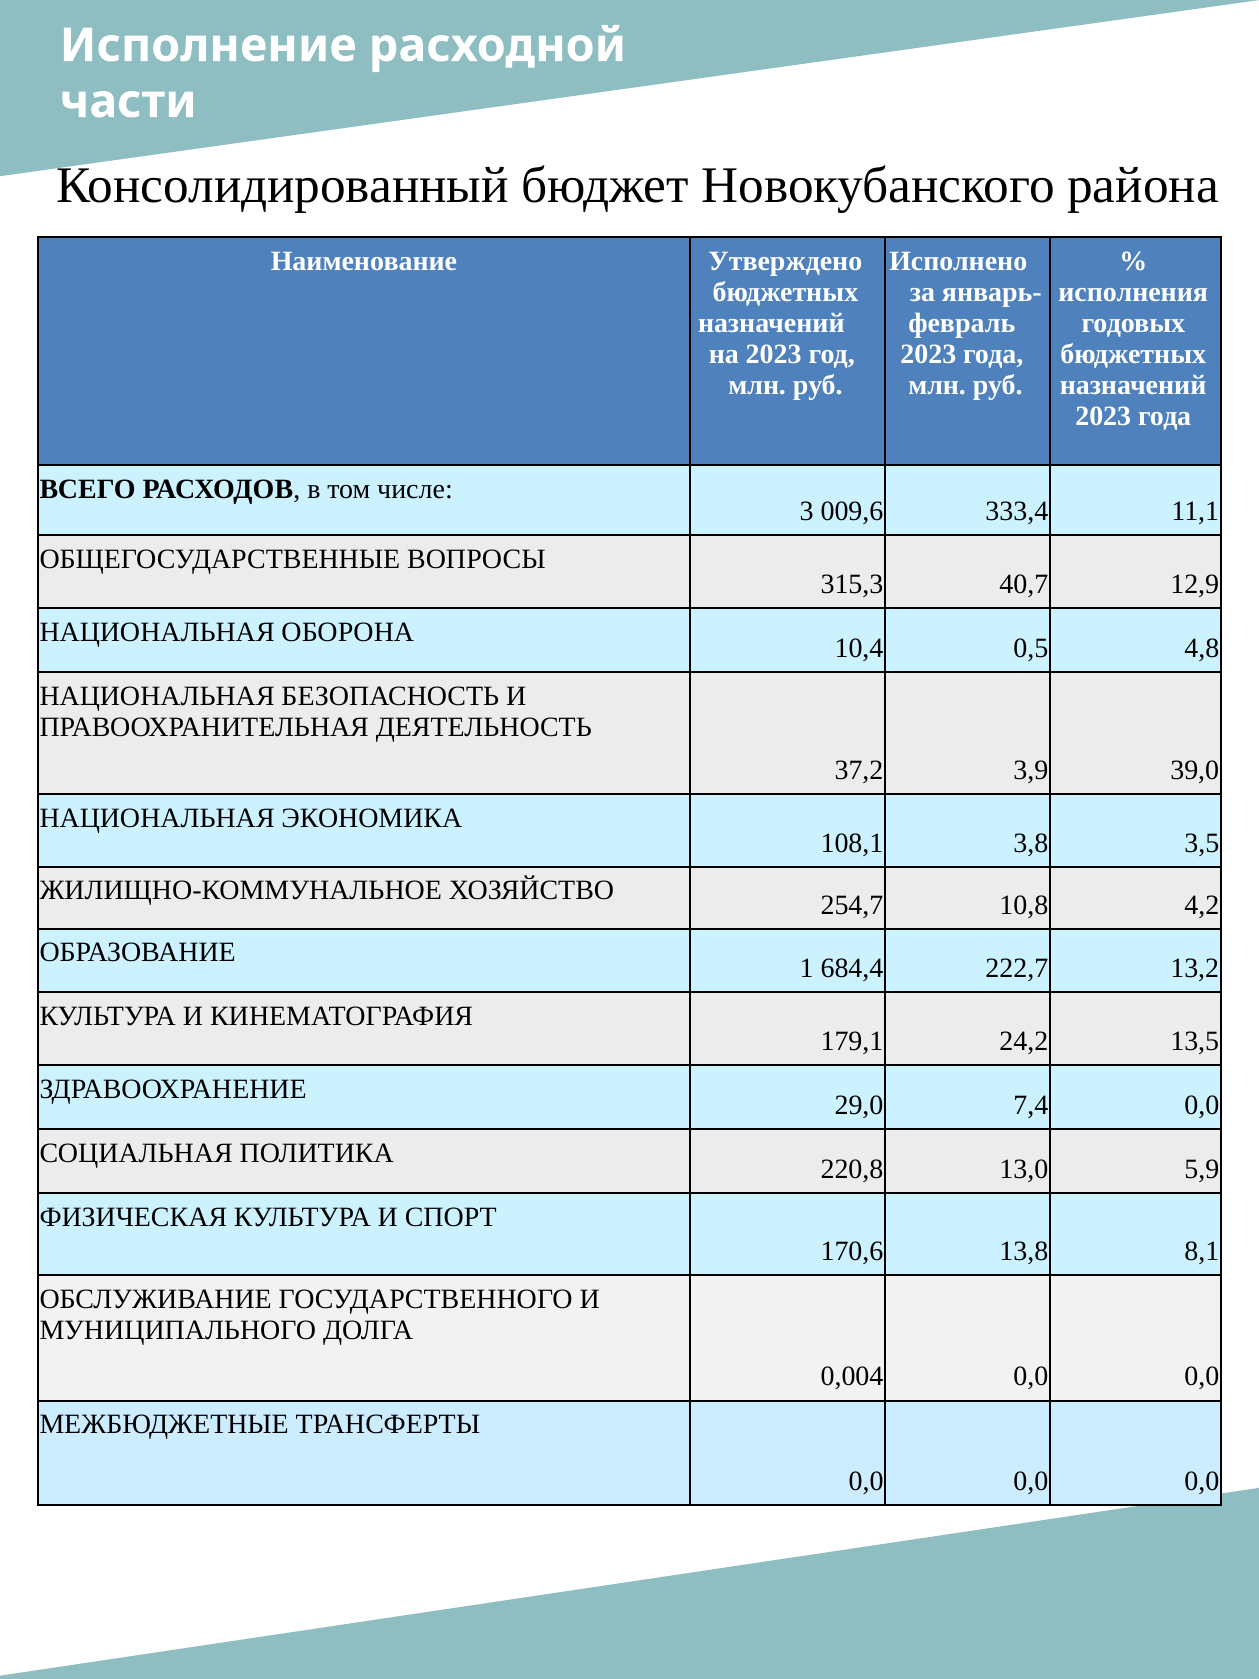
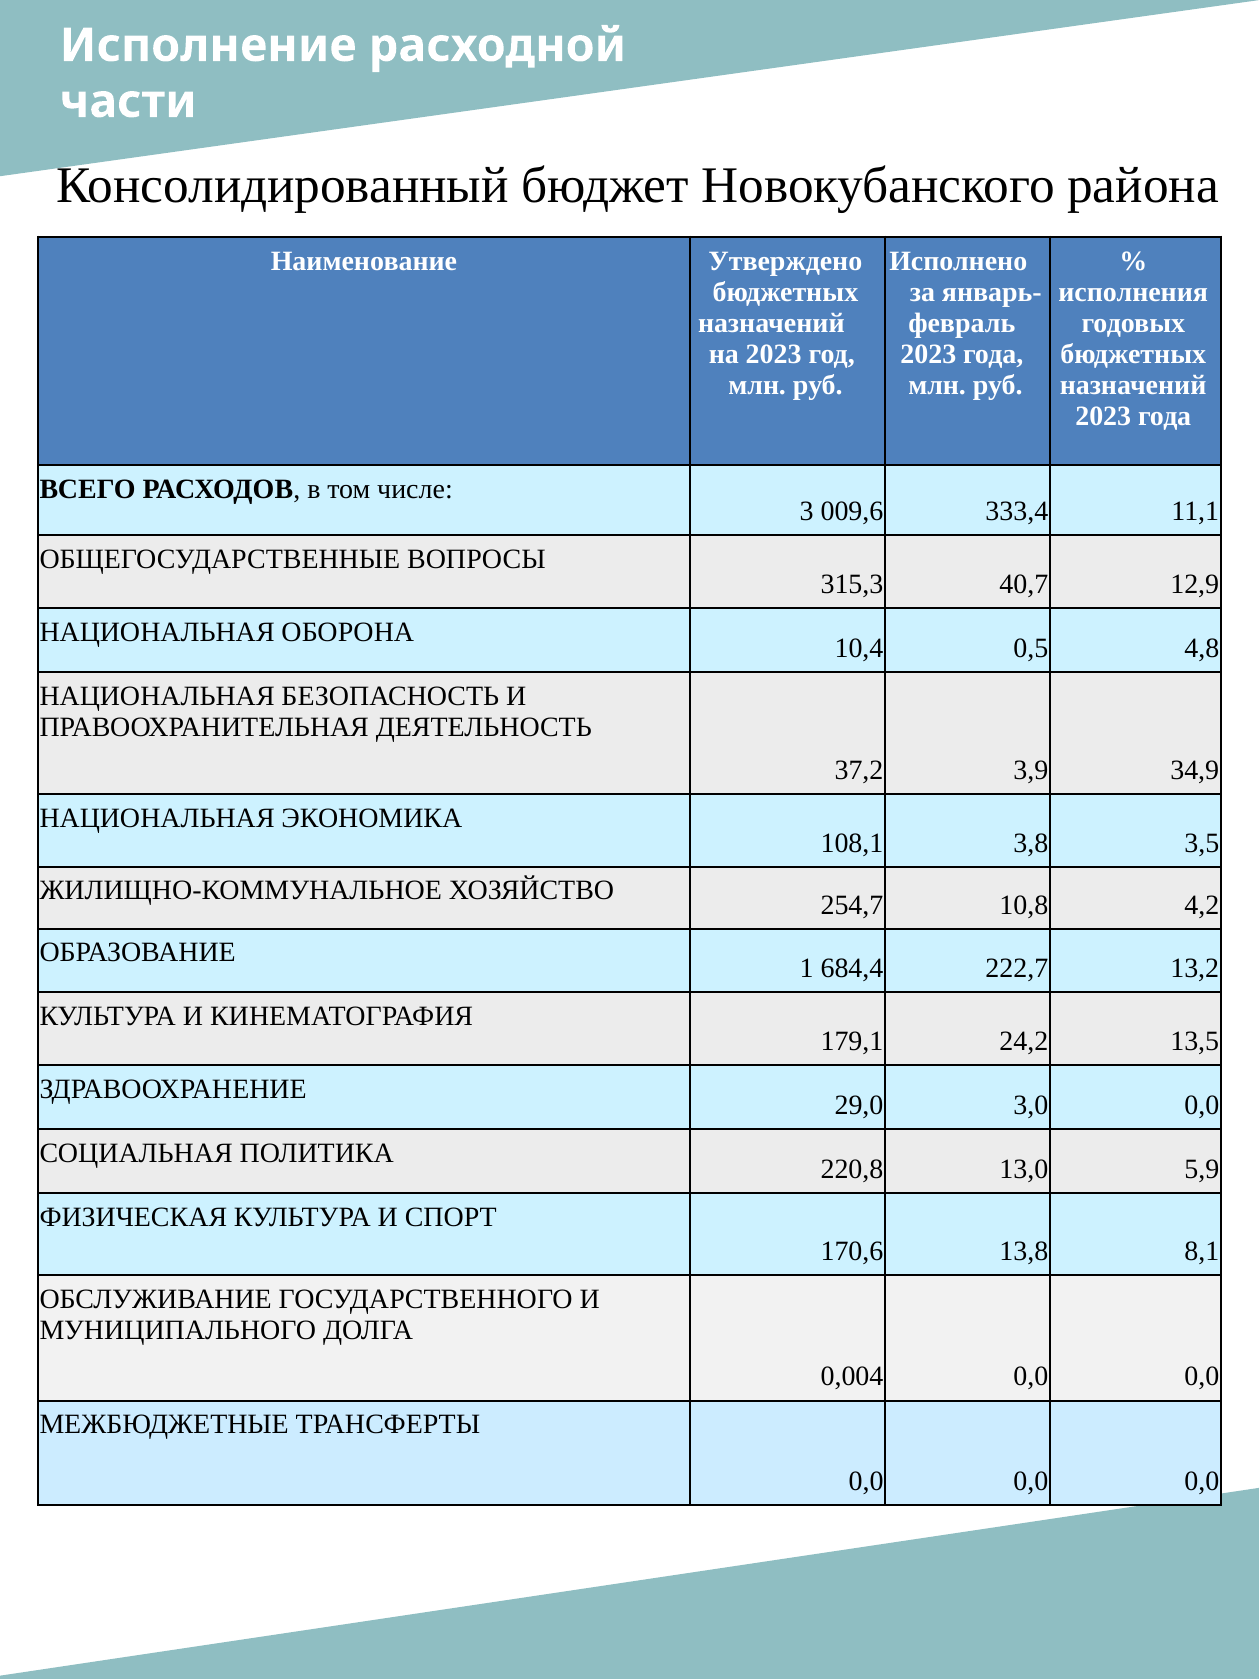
39,0: 39,0 -> 34,9 (1195, 770)
7,4: 7,4 -> 3,0 (1031, 1105)
